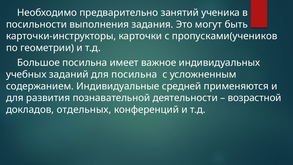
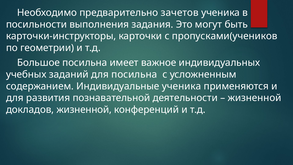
занятий: занятий -> зачетов (180, 13)
Индивидуальные средней: средней -> ученика (182, 86)
возрастной: возрастной -> жизненной (254, 98)
докладов отдельных: отдельных -> жизненной (84, 110)
